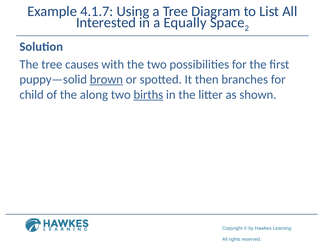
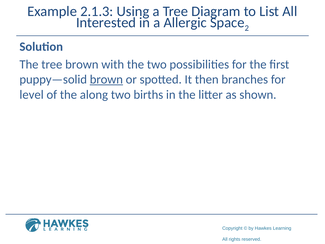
4.1.7: 4.1.7 -> 2.1.3 (97, 11)
Equally: Equally -> Allergic (185, 22)
tree causes: causes -> brown (82, 64)
child: child -> level (32, 95)
births underline: present -> none (148, 95)
